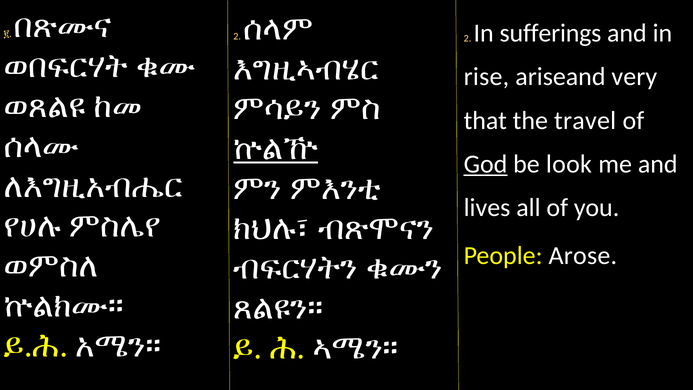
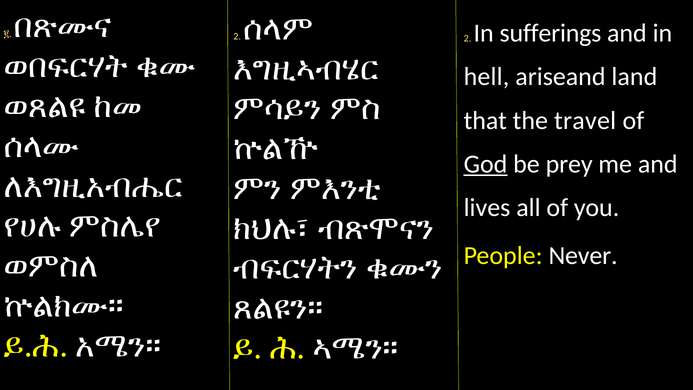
rise: rise -> hell (486, 77)
very: very -> land (634, 77)
ኵልዅ underline: present -> none (276, 148)
look: look -> prey (569, 164)
Arose: Arose -> Never (583, 256)
